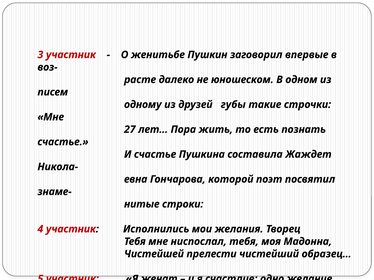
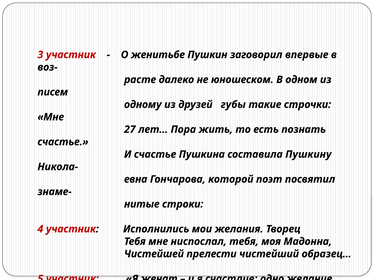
Жаждет: Жаждет -> Пушкину (308, 155)
